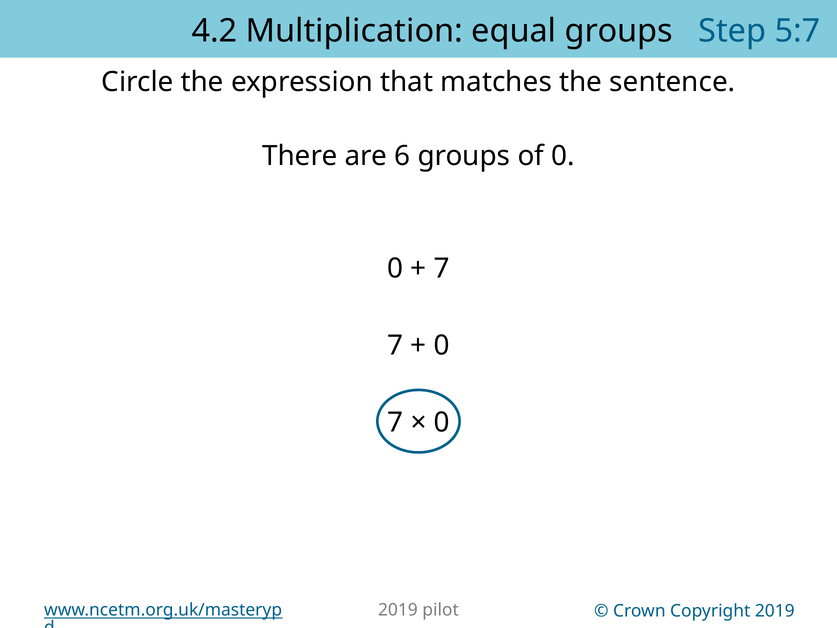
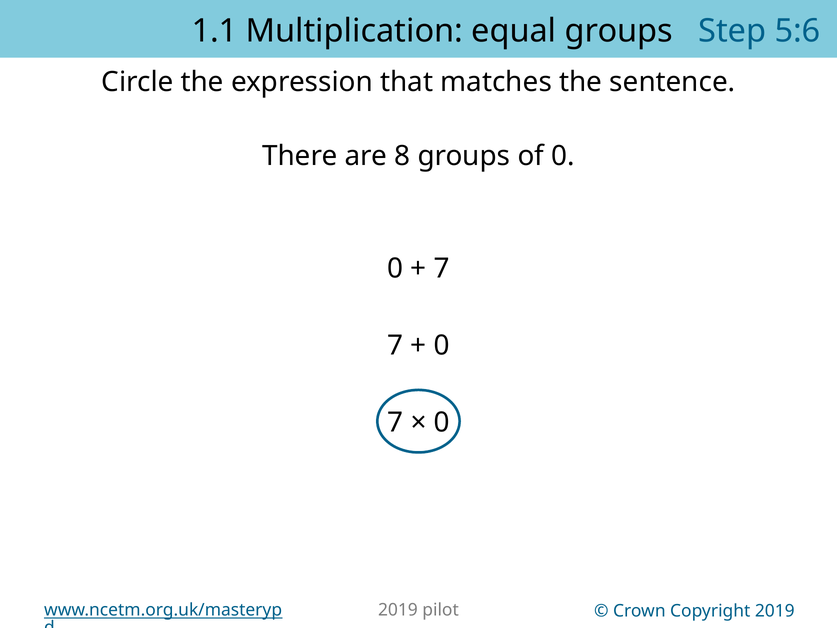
4.2: 4.2 -> 1.1 (214, 31)
5:7: 5:7 -> 5:6 (798, 31)
6: 6 -> 8 (402, 156)
